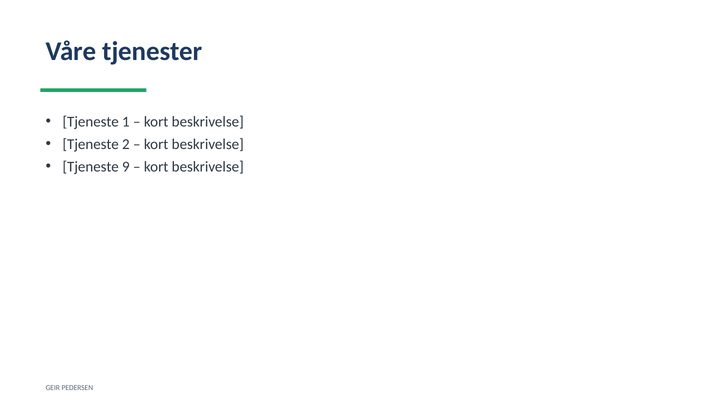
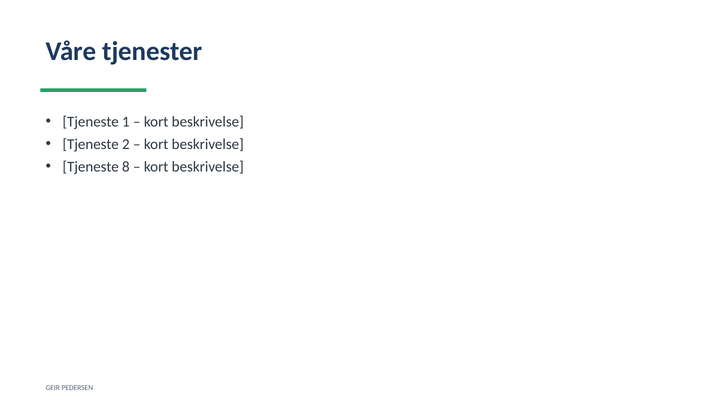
9: 9 -> 8 (126, 167)
